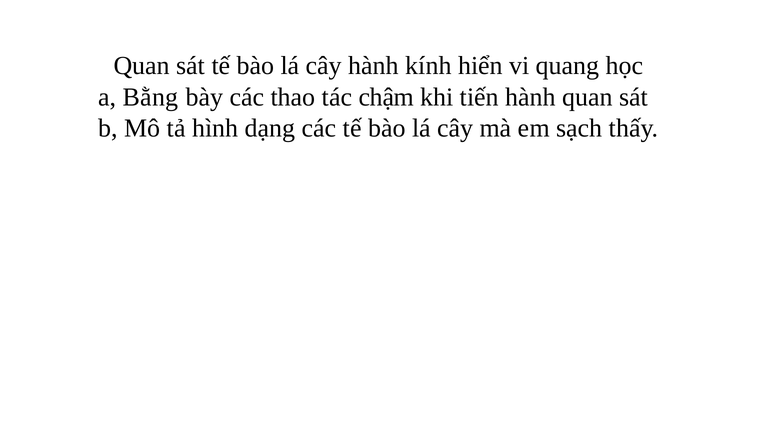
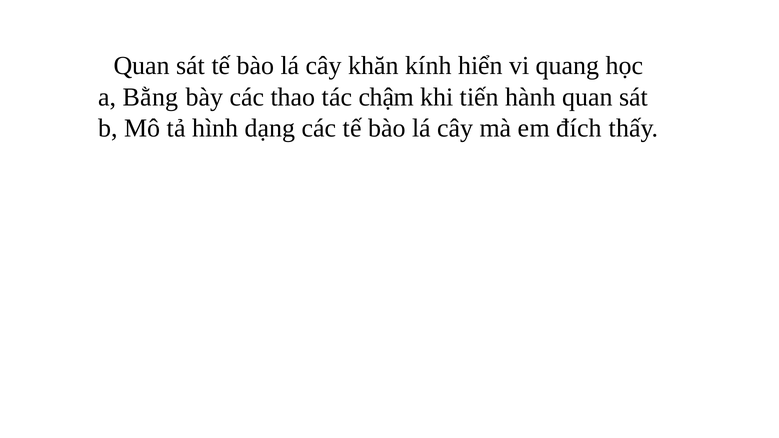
cây hành: hành -> khăn (374, 66)
sạch: sạch -> đích (579, 128)
